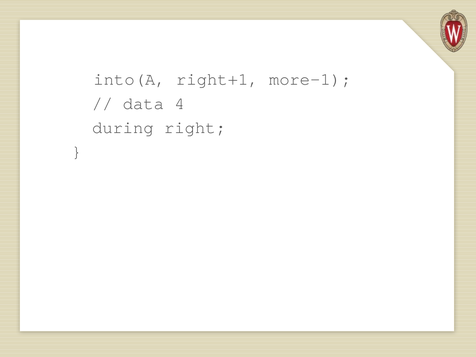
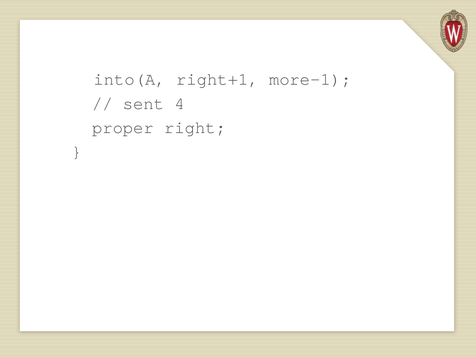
data: data -> sent (144, 103)
during: during -> proper (123, 128)
